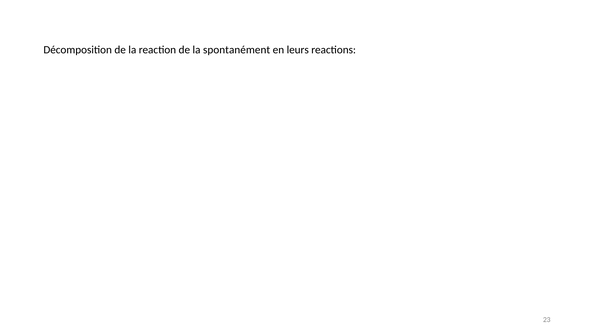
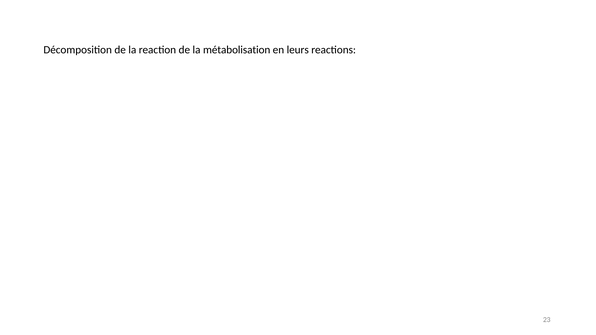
spontanément: spontanément -> métabolisation (237, 50)
